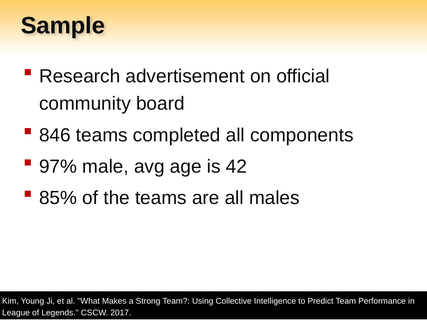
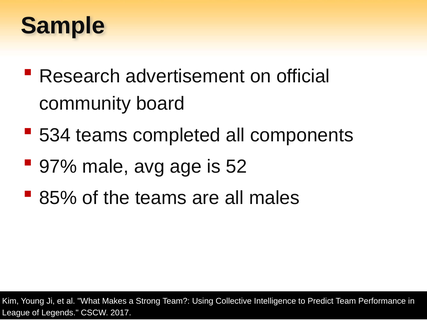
846: 846 -> 534 (55, 135)
42: 42 -> 52 (236, 167)
